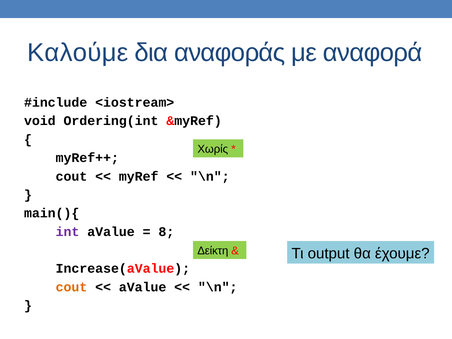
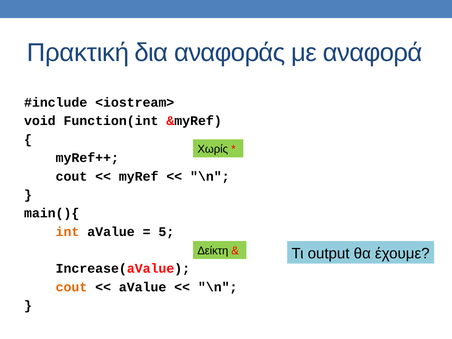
Καλούμε: Καλούμε -> Πρακτική (78, 53)
Ordering(int: Ordering(int -> Function(int (111, 121)
int colour: purple -> orange (68, 232)
8: 8 -> 5 (166, 232)
